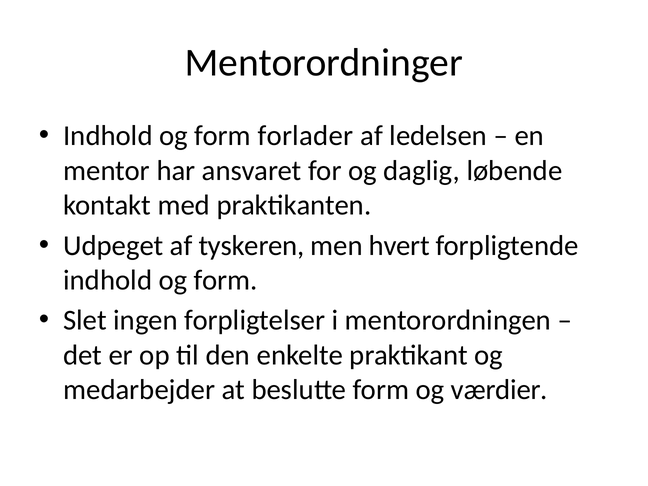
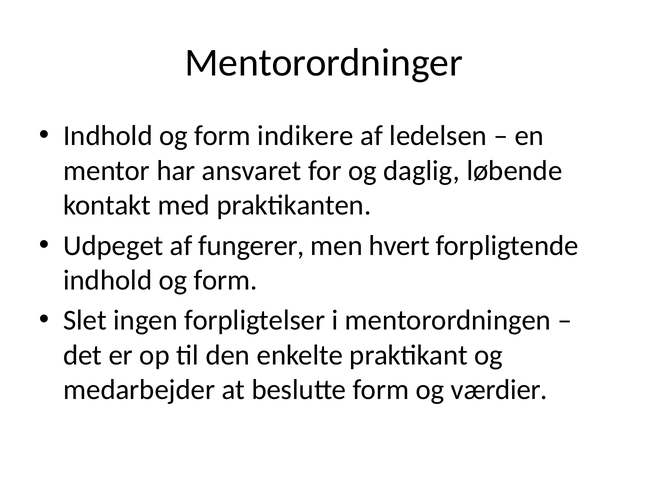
forlader: forlader -> indikere (306, 136)
tyskeren: tyskeren -> fungerer (251, 246)
